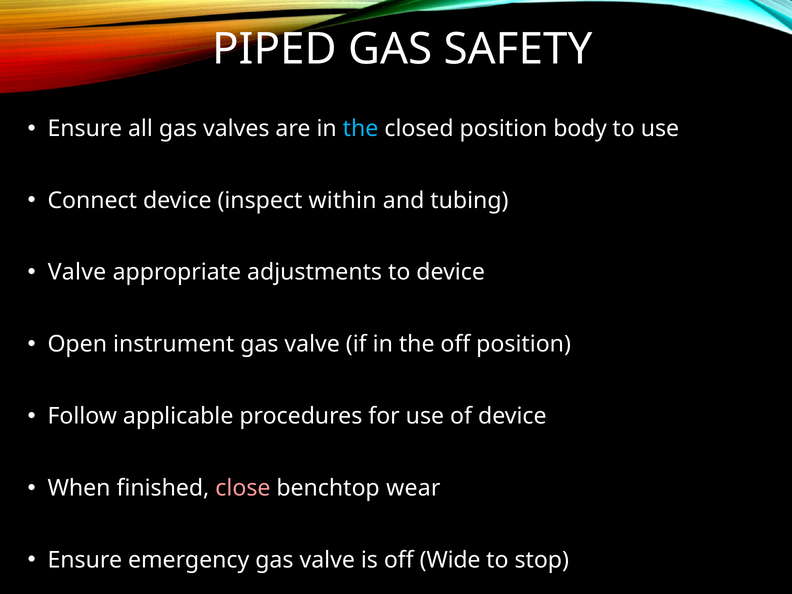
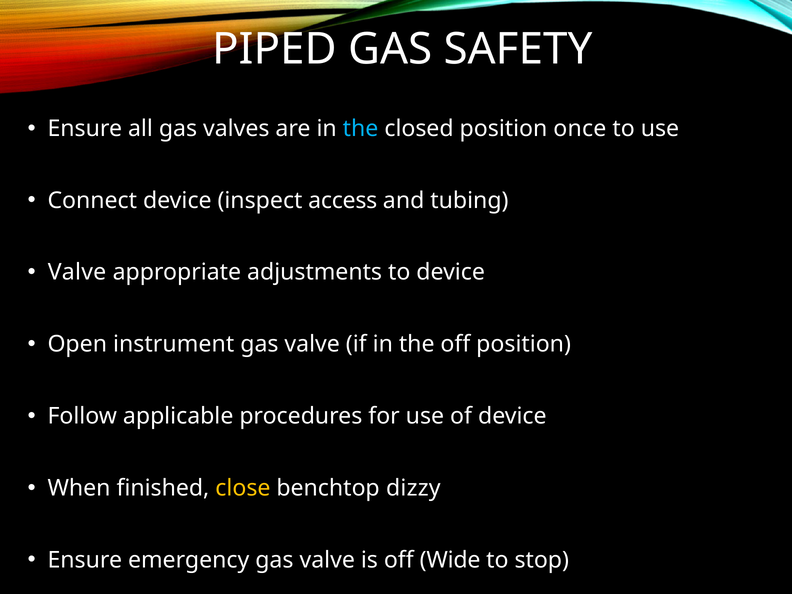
body: body -> once (580, 128)
within: within -> access (343, 200)
close colour: pink -> yellow (243, 488)
wear: wear -> dizzy (413, 488)
